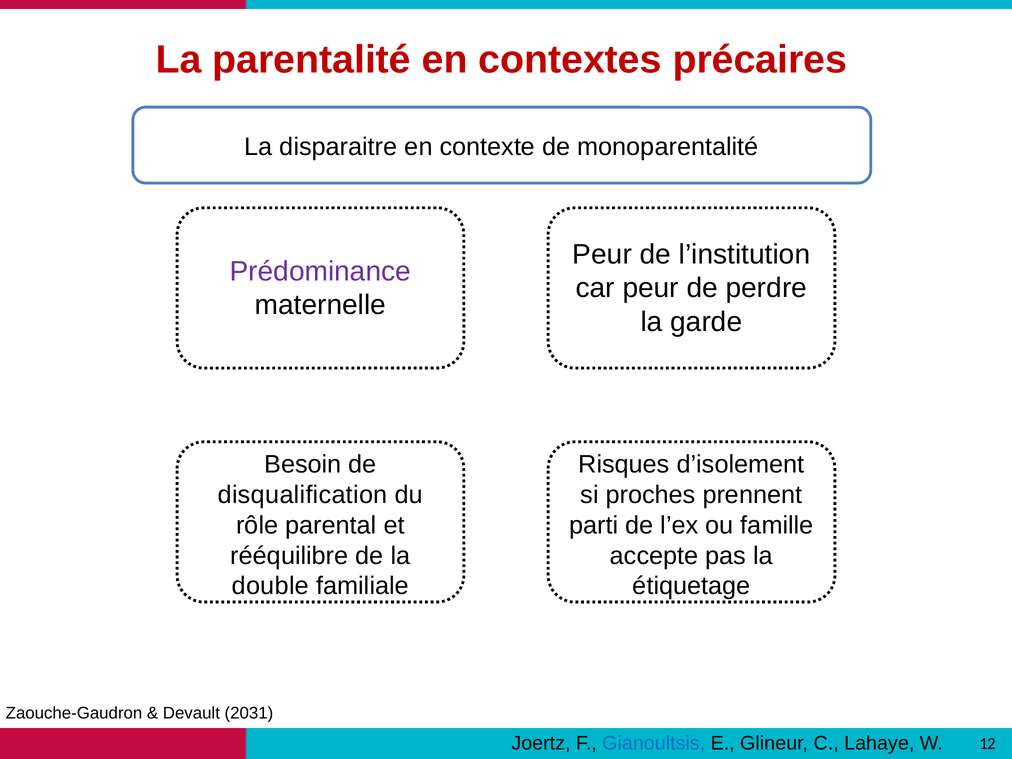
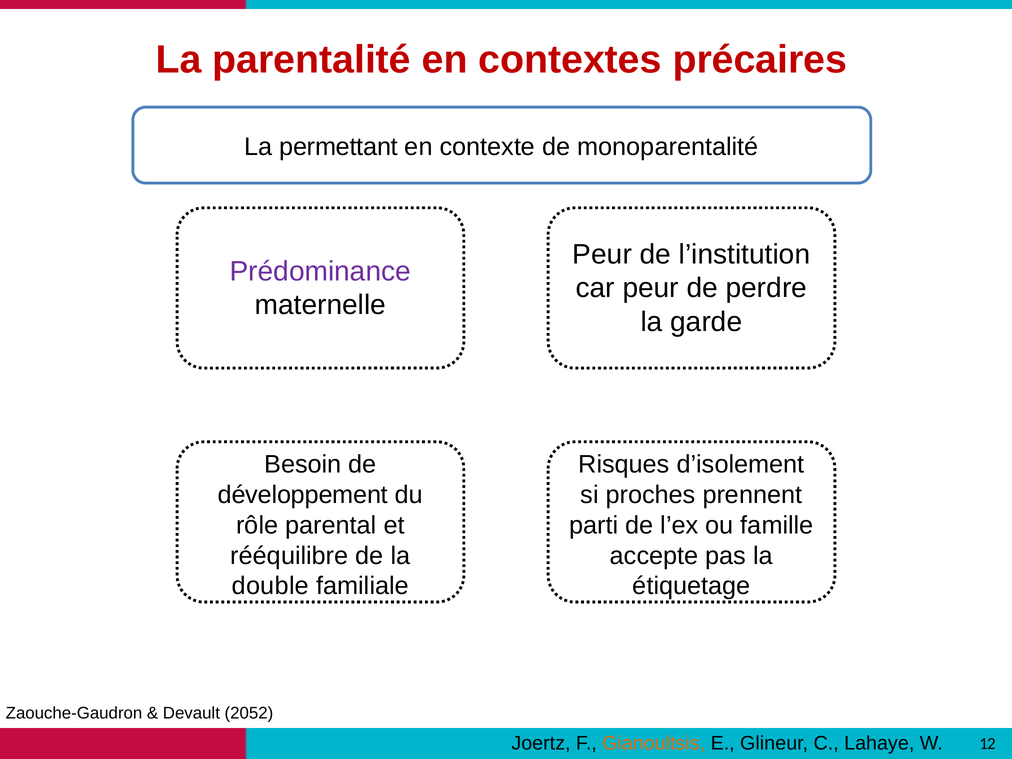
disparaitre: disparaitre -> permettant (339, 147)
disqualification: disqualification -> développement (303, 495)
2031: 2031 -> 2052 (249, 713)
Gianoultsis colour: blue -> orange (654, 743)
